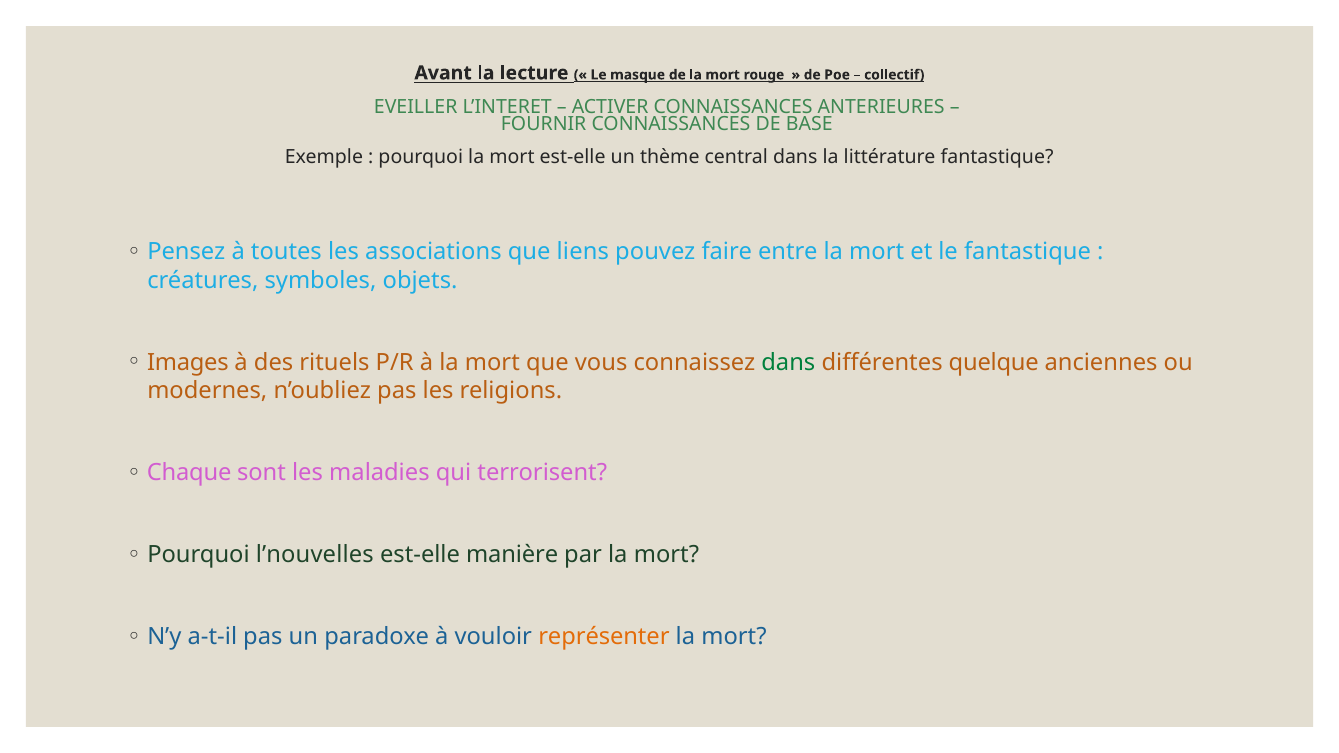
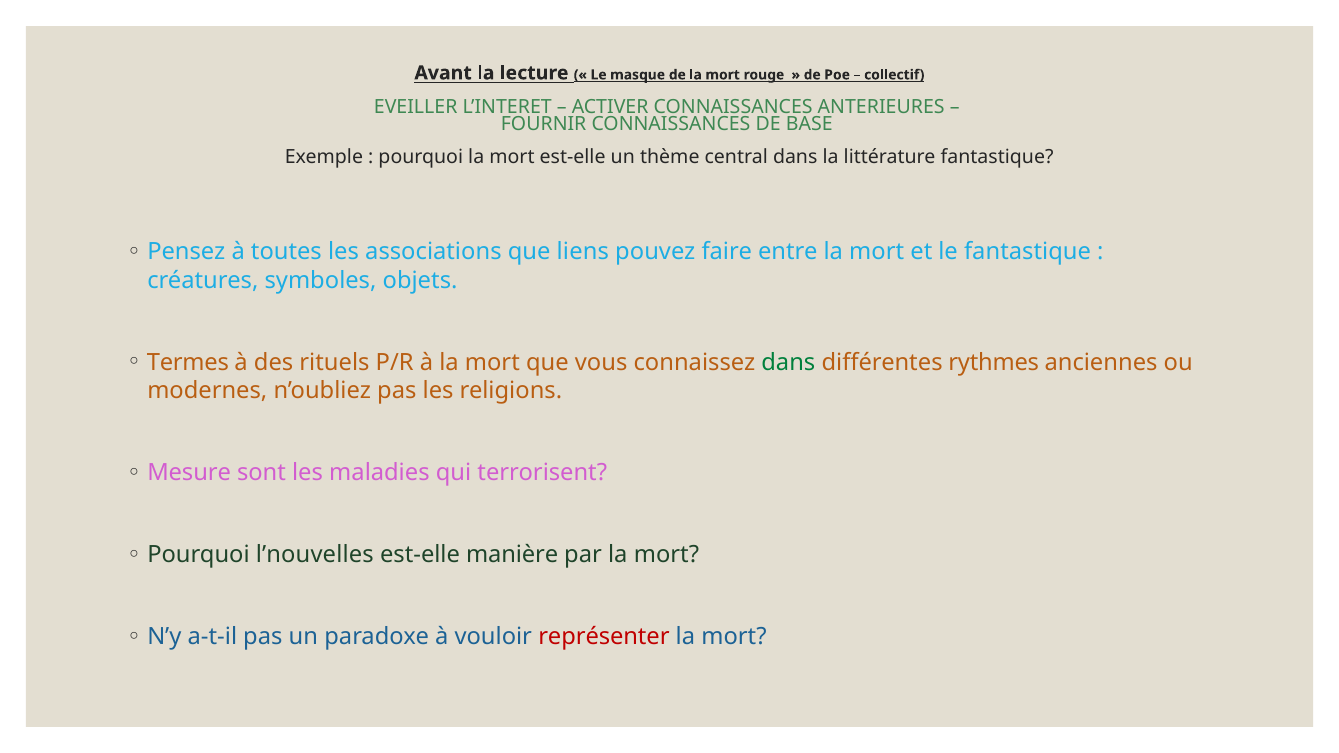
Images: Images -> Termes (188, 362)
quelque: quelque -> rythmes (994, 362)
Chaque: Chaque -> Mesure (189, 473)
représenter colour: orange -> red (604, 637)
